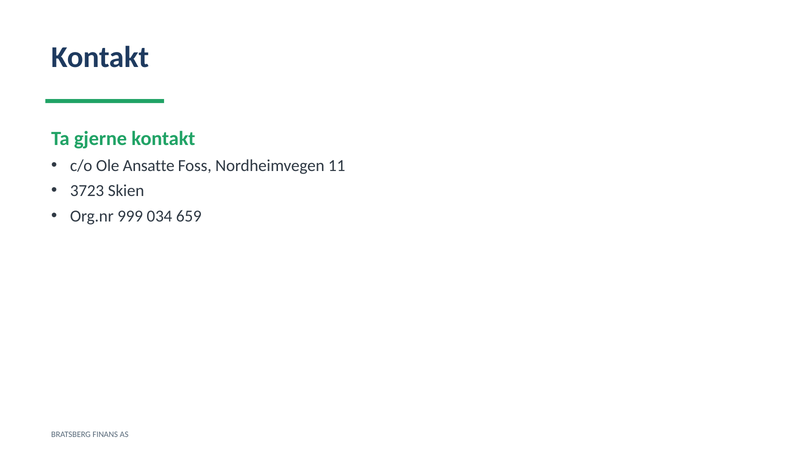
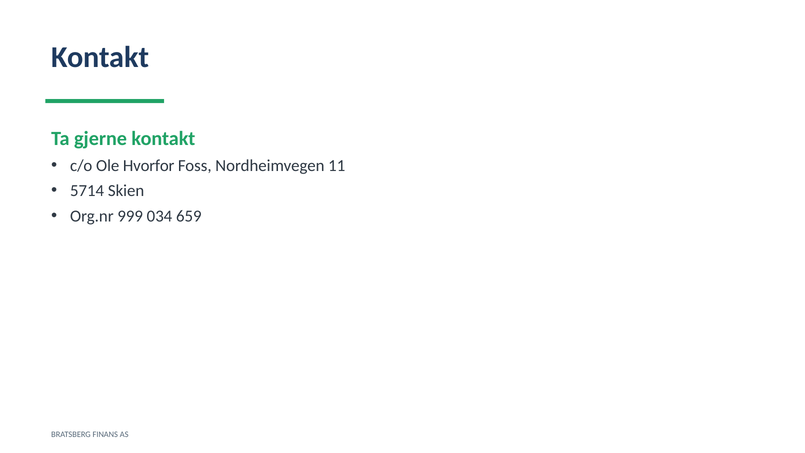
Ansatte: Ansatte -> Hvorfor (149, 166)
3723: 3723 -> 5714 (87, 191)
